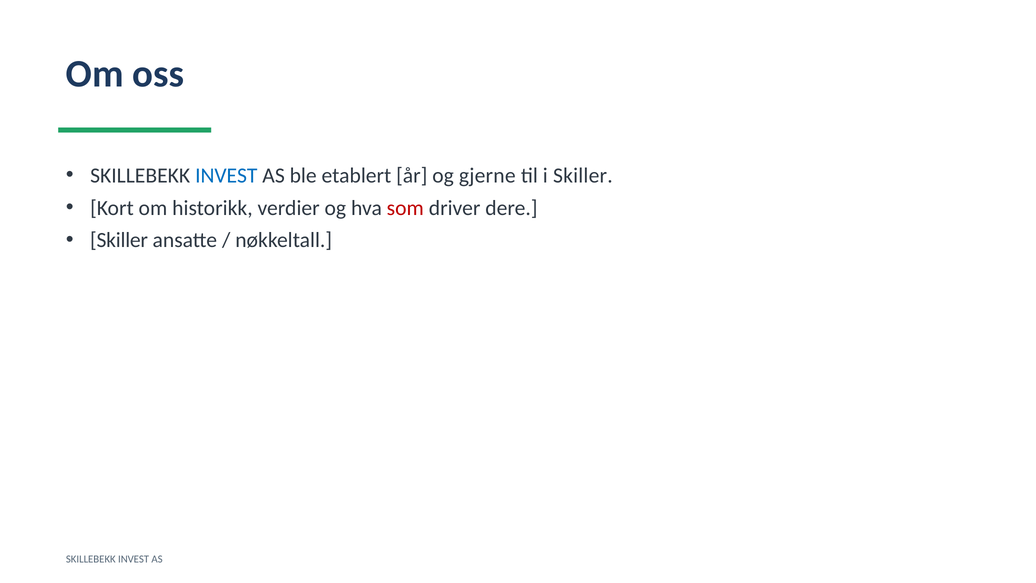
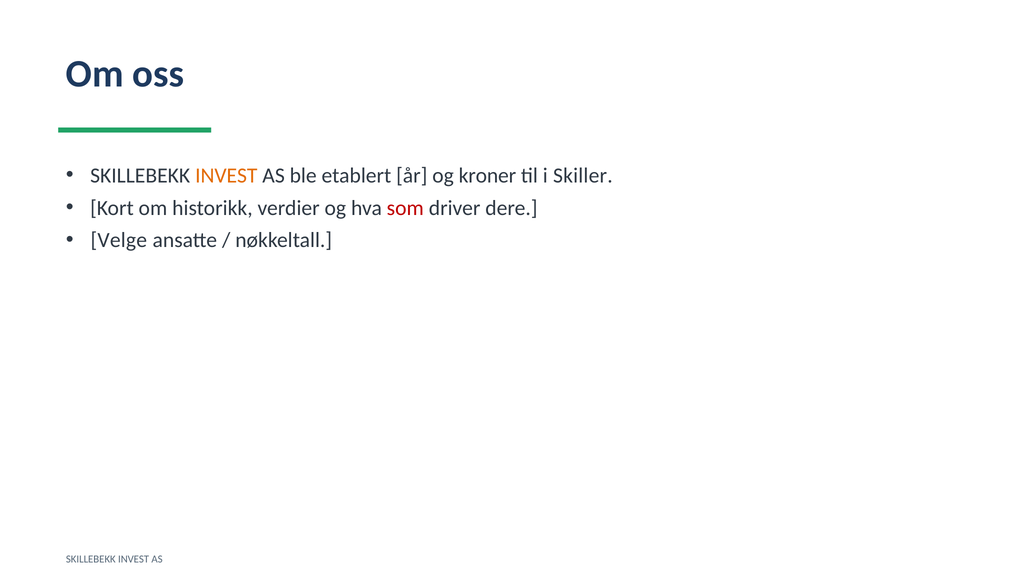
INVEST colour: blue -> orange (226, 175)
gjerne: gjerne -> kroner (487, 175)
Skiller: Skiller -> Velge (119, 240)
